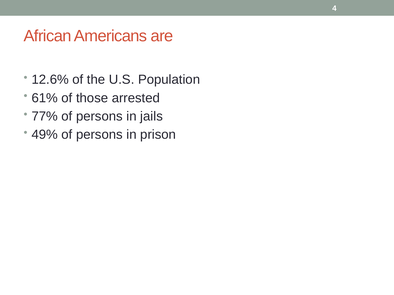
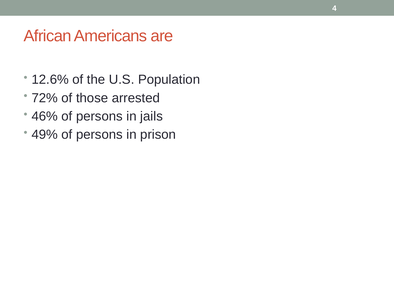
61%: 61% -> 72% (45, 98)
77%: 77% -> 46% (45, 116)
